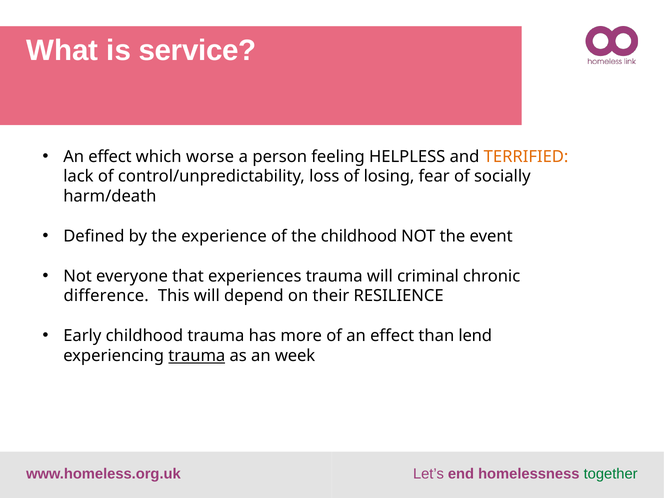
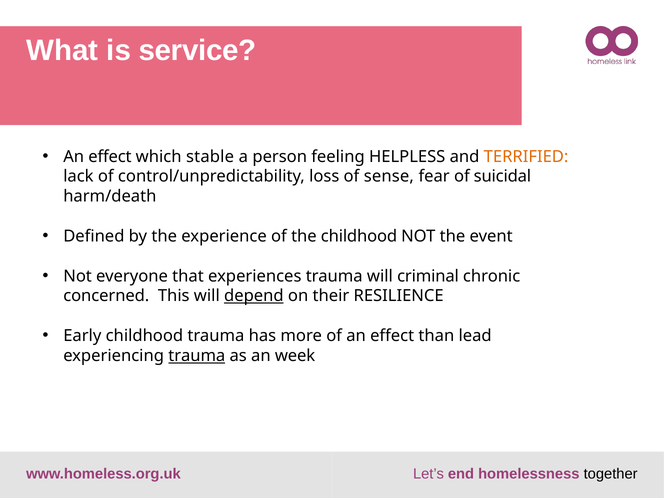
worse: worse -> stable (210, 157)
losing: losing -> sense (389, 176)
socially: socially -> suicidal (502, 176)
difference: difference -> concerned (106, 296)
depend underline: none -> present (254, 296)
lend: lend -> lead (475, 336)
together colour: green -> black (611, 474)
